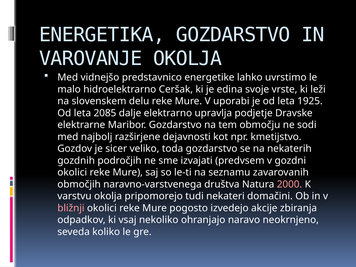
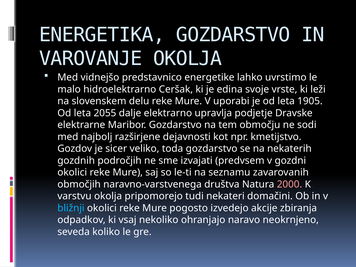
1925: 1925 -> 1905 (310, 101)
2085: 2085 -> 2055 (105, 113)
bližnji colour: pink -> light blue (71, 208)
